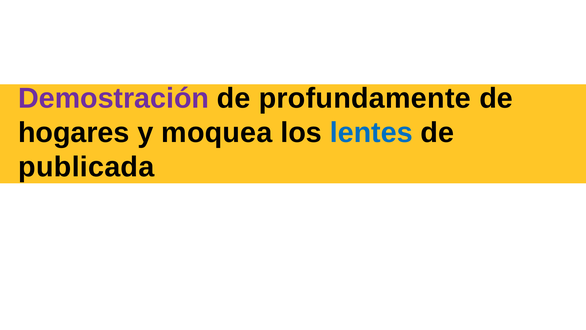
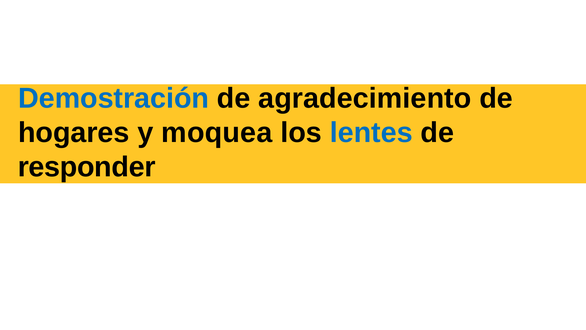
Demostración colour: purple -> blue (114, 98)
profundamente: profundamente -> agradecimiento (365, 98)
publicada: publicada -> responder (87, 167)
